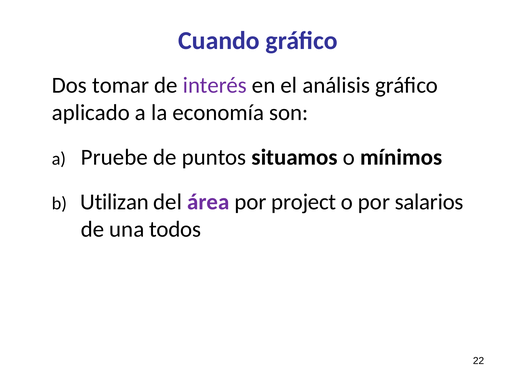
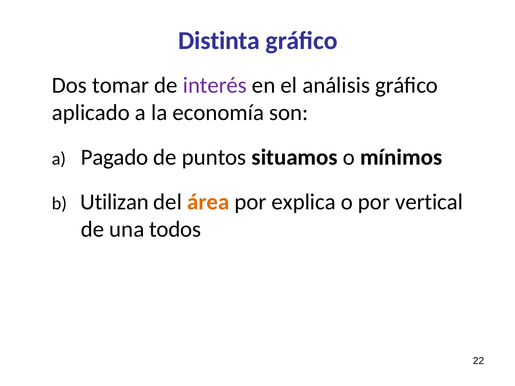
Cuando: Cuando -> Distinta (219, 41)
Pruebe: Pruebe -> Pagado (115, 157)
área colour: purple -> orange (208, 202)
project: project -> explica (304, 202)
salarios: salarios -> vertical (429, 202)
